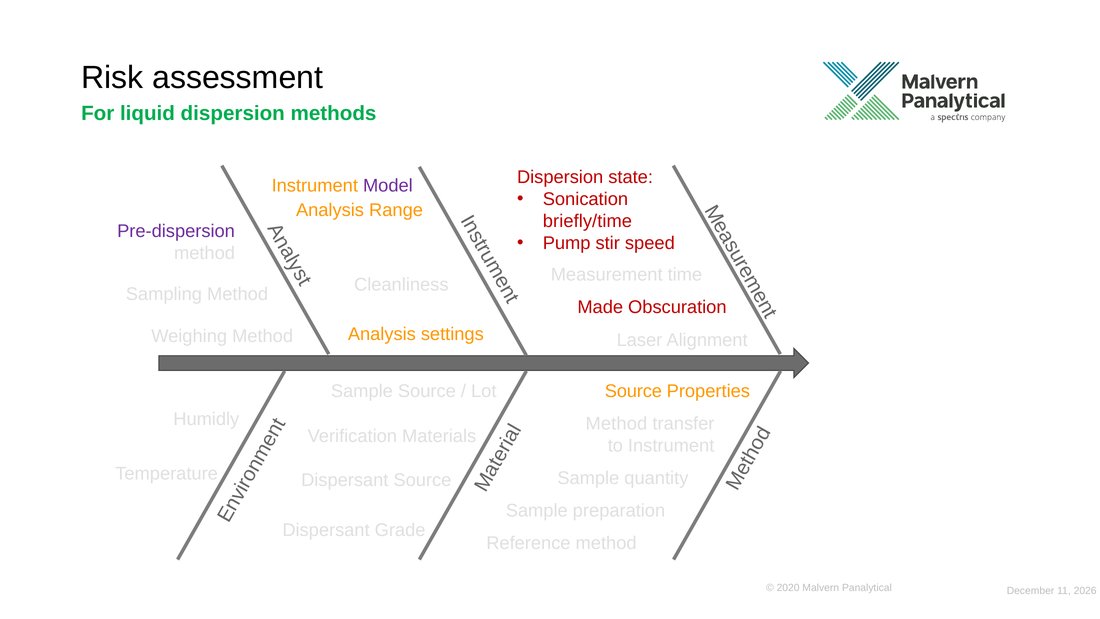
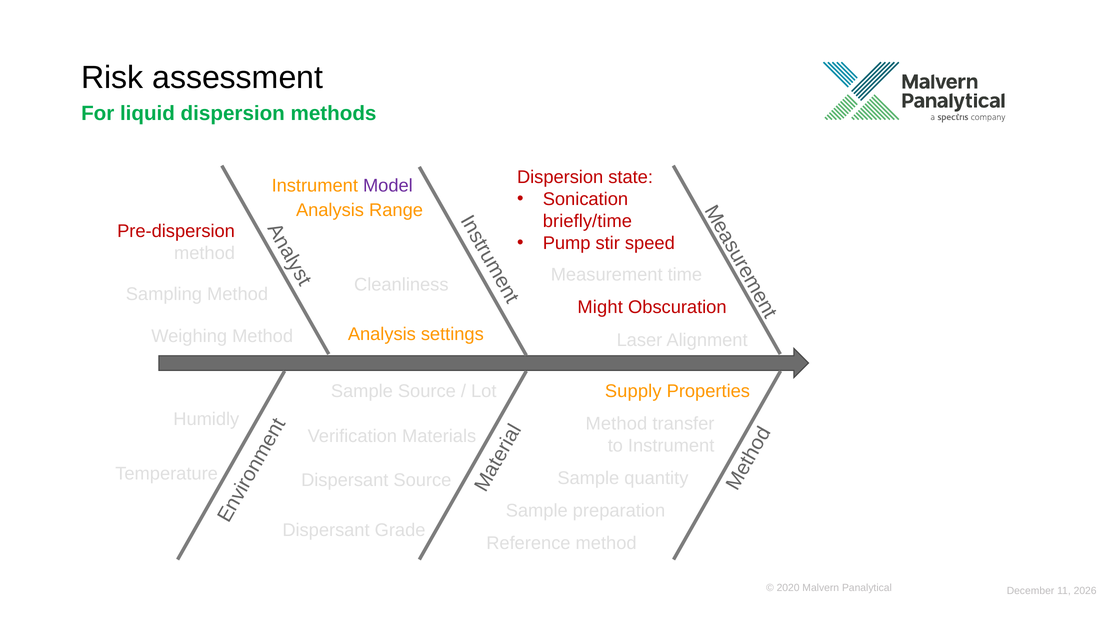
Pre-dispersion colour: purple -> red (176, 231)
Made: Made -> Might (600, 307)
Source: Source -> Supply (633, 391)
